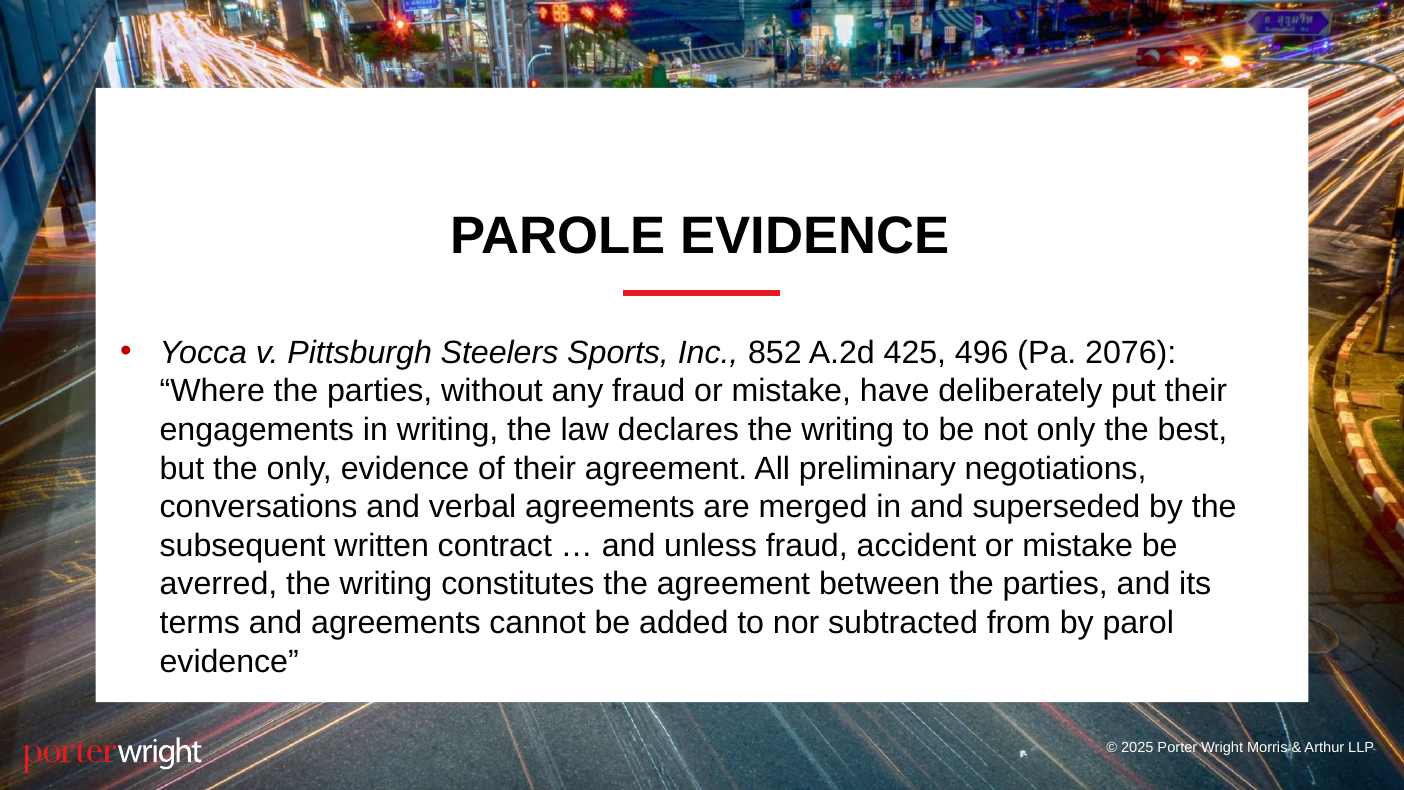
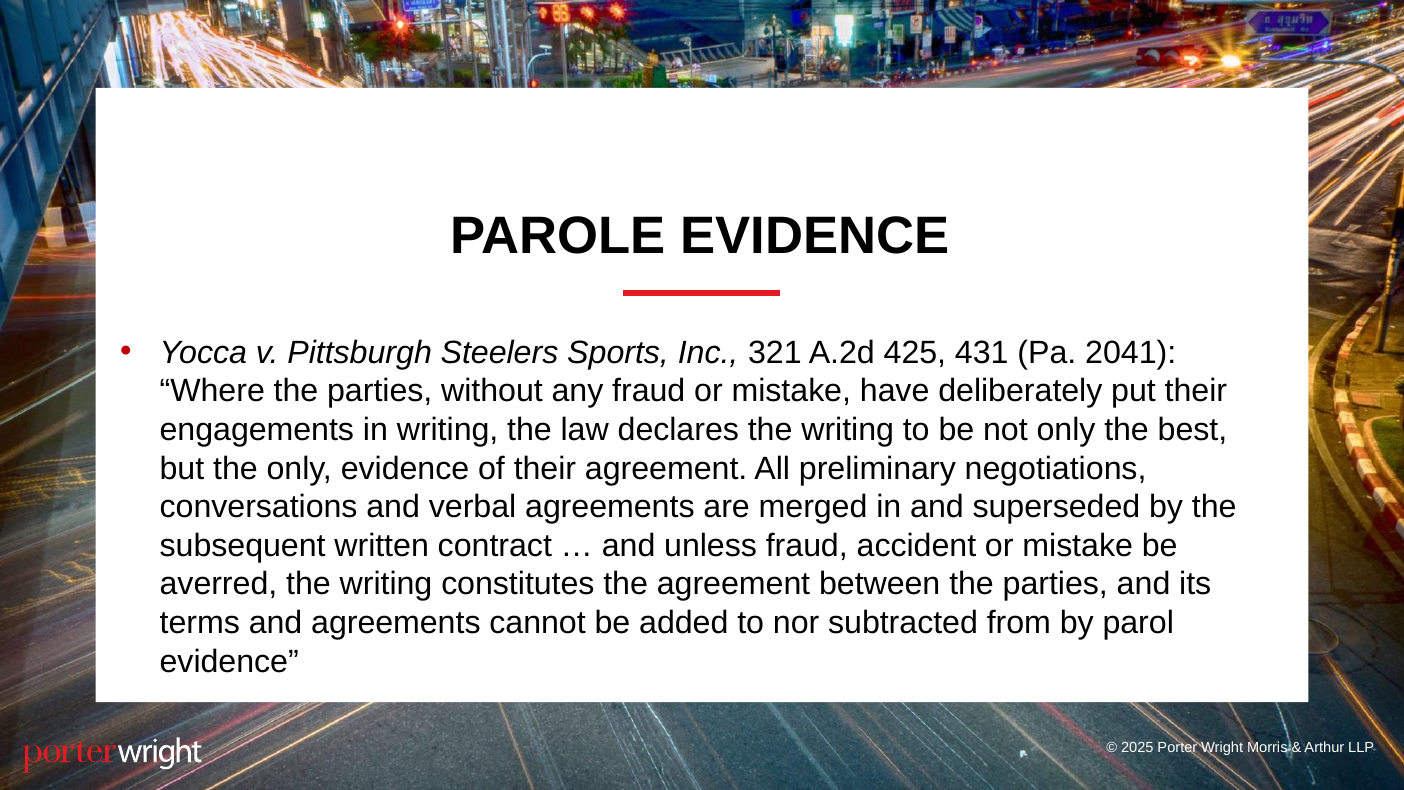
852: 852 -> 321 (775, 353)
496: 496 -> 431 (982, 353)
2076: 2076 -> 2041 (1131, 353)
